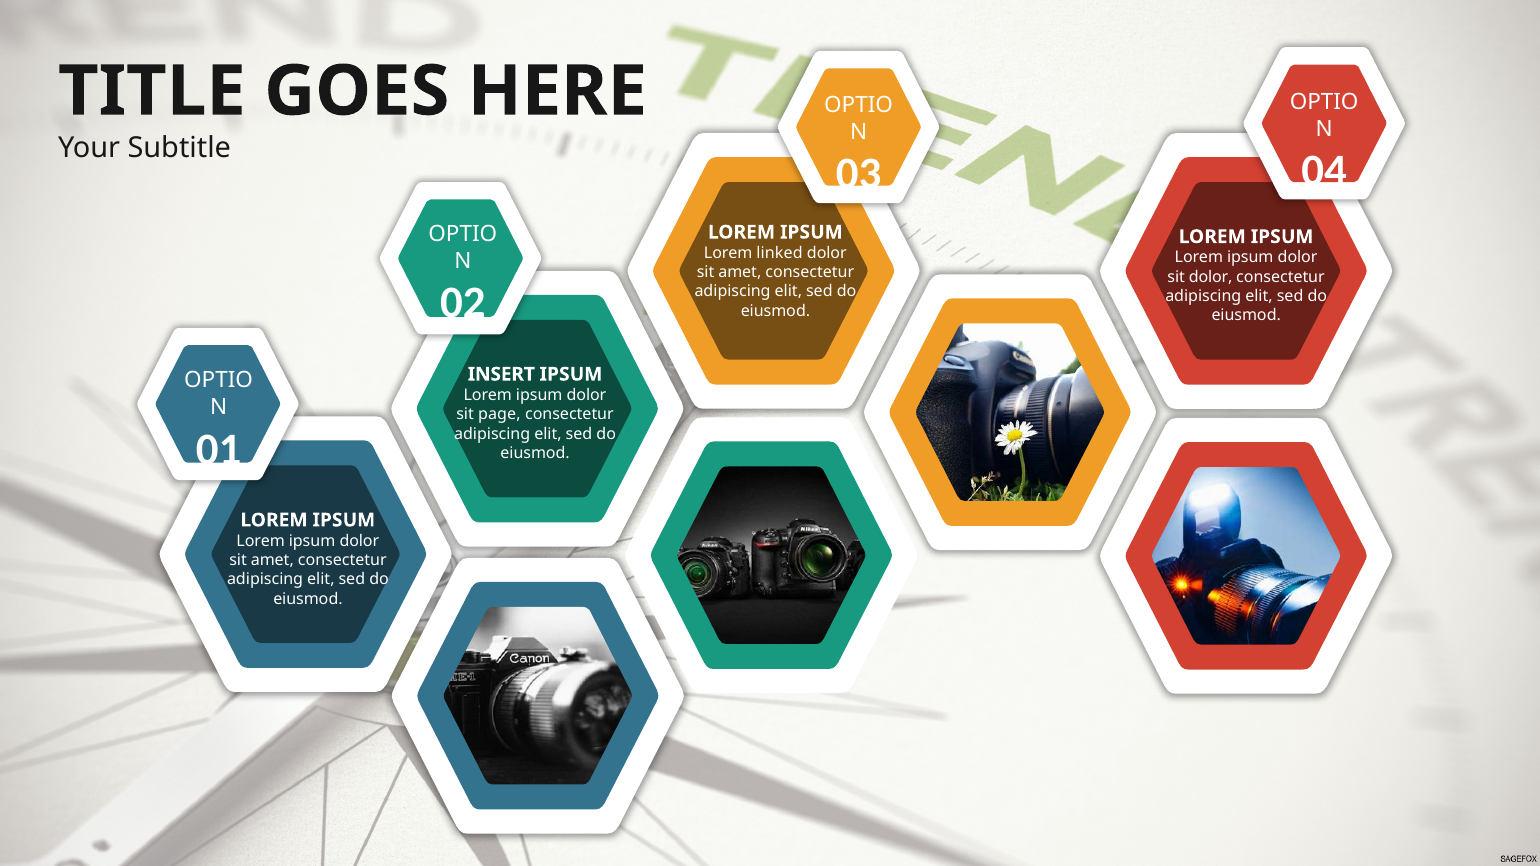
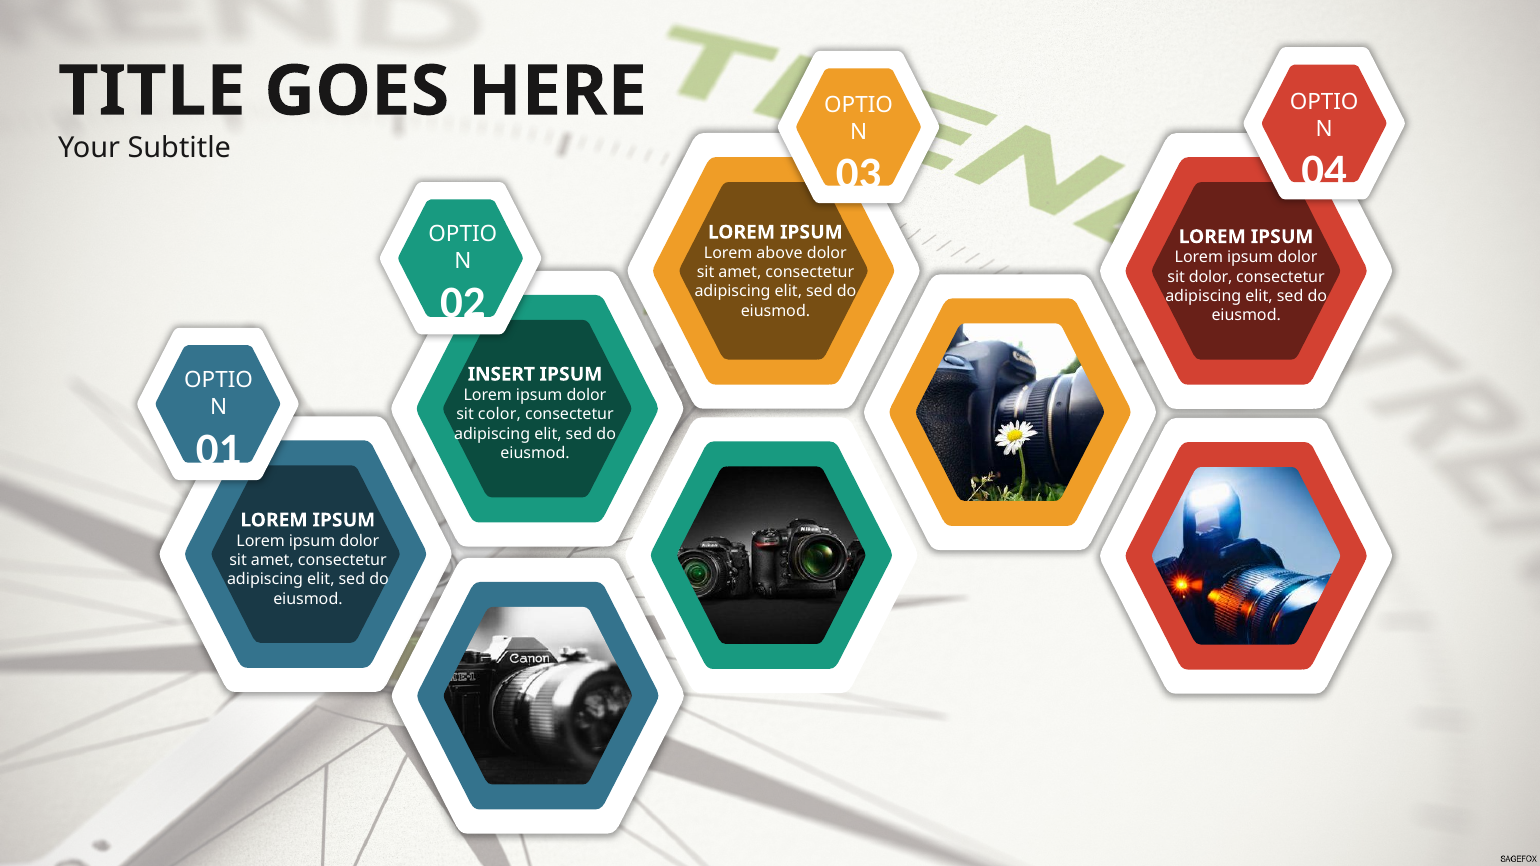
linked: linked -> above (780, 253)
page: page -> color (499, 415)
